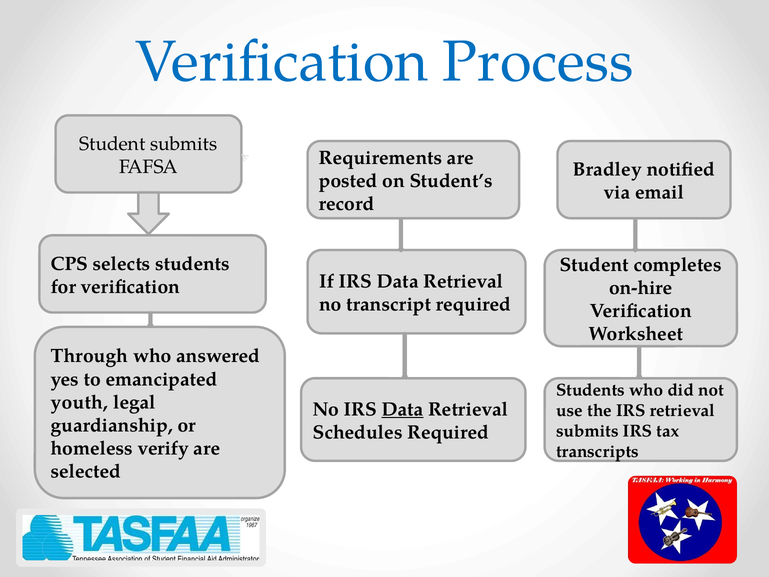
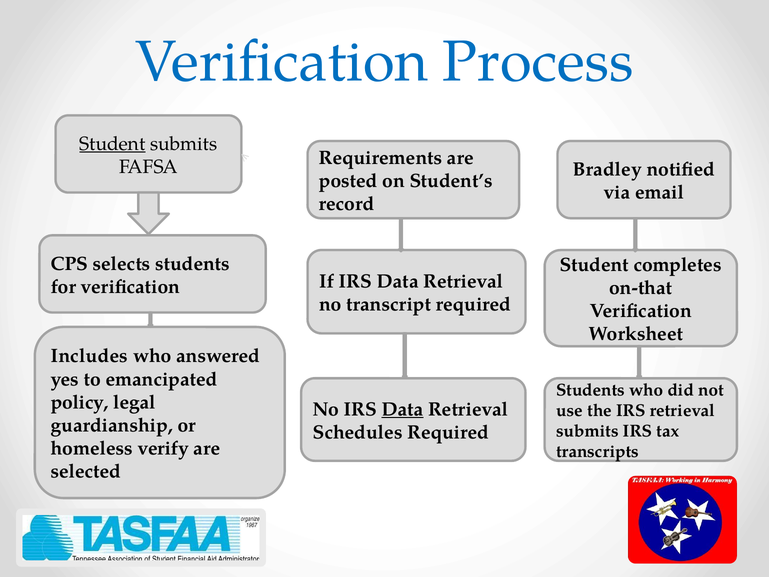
Student underline: none -> present (112, 144)
on-hire: on-hire -> on-that (641, 288)
Through: Through -> Includes (89, 356)
youth: youth -> policy (80, 402)
